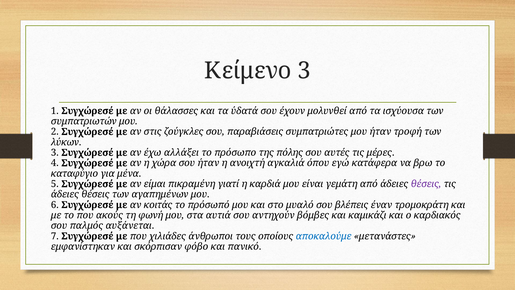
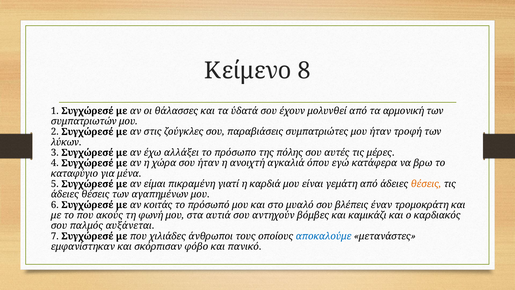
Κείμενο 3: 3 -> 8 (304, 71)
ισχύουσα: ισχύουσα -> αρμονική (403, 111)
θέσεις colour: purple -> orange (426, 184)
